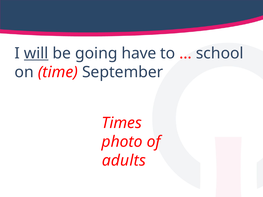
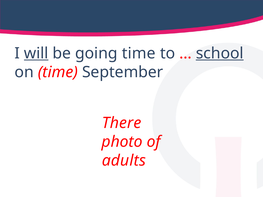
going have: have -> time (139, 53)
school underline: none -> present (220, 53)
Times: Times -> There (122, 123)
